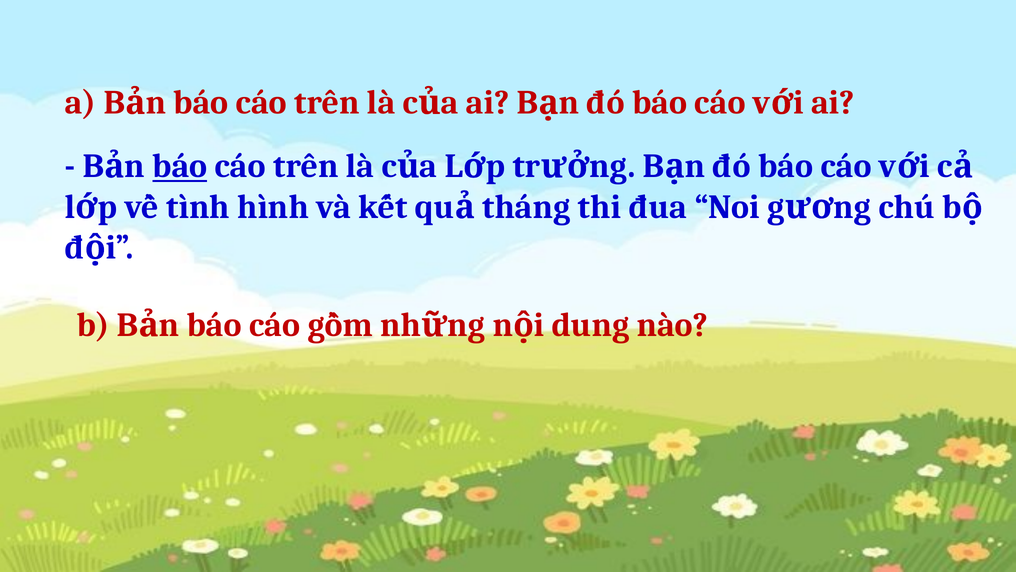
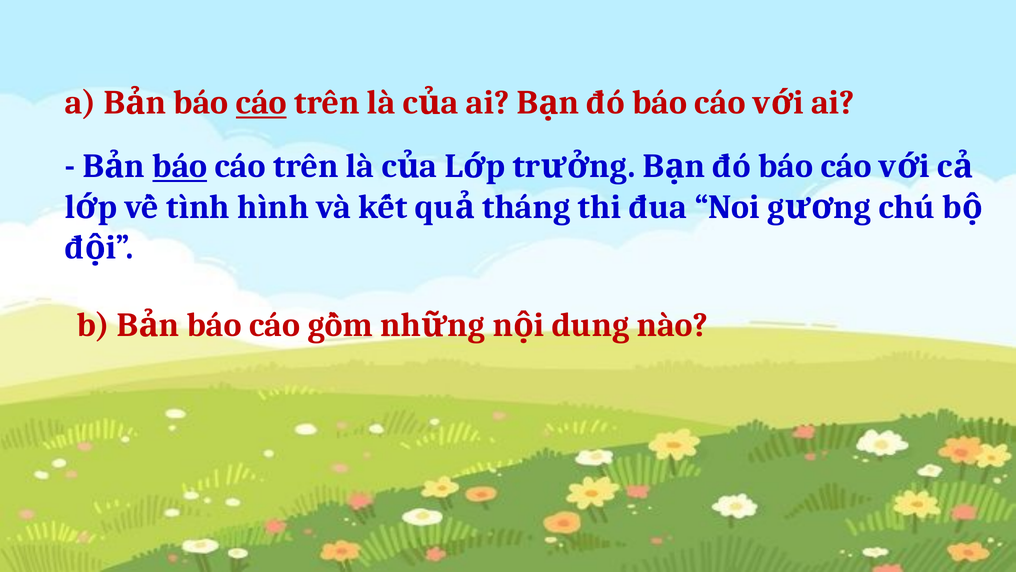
cáo underline: none -> present (261, 103)
